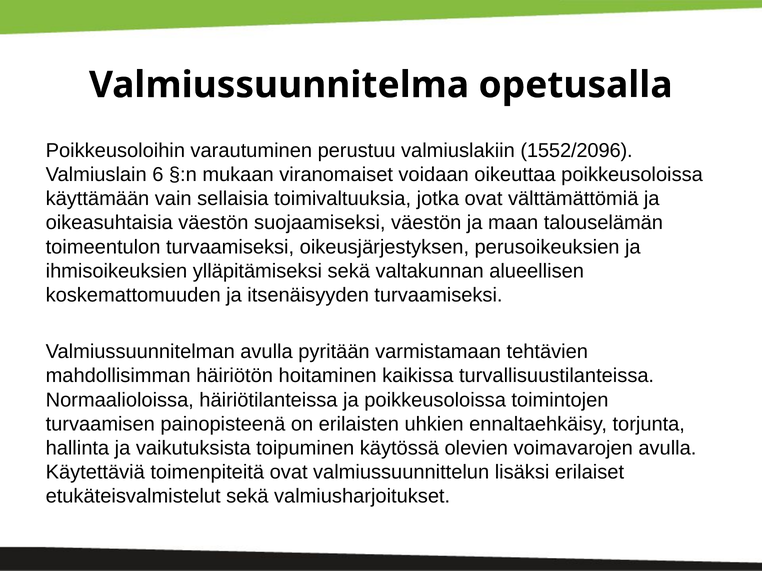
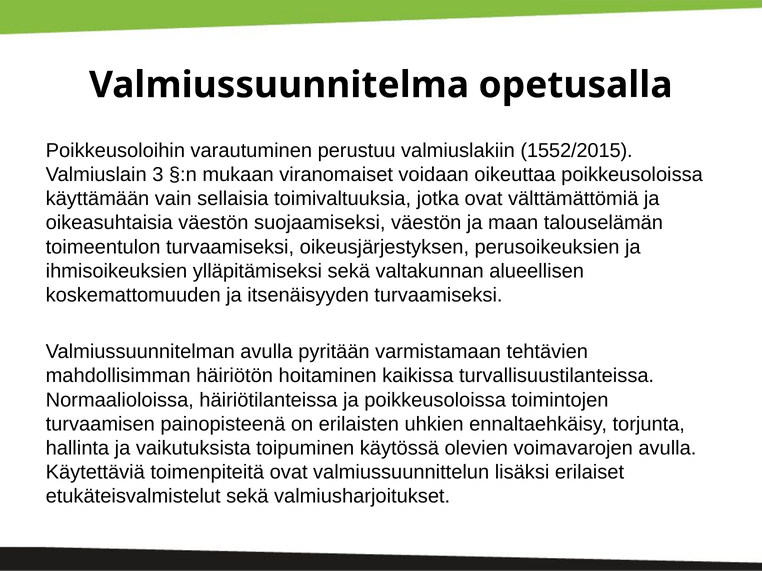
1552/2096: 1552/2096 -> 1552/2015 (577, 151)
6: 6 -> 3 (158, 175)
